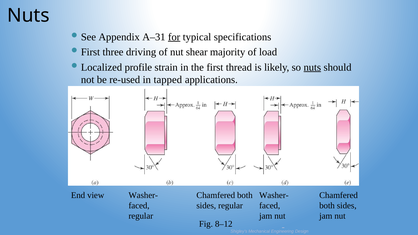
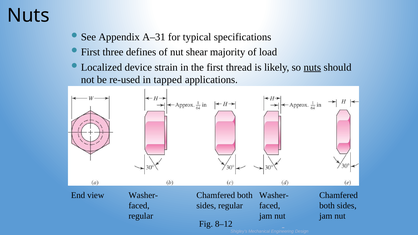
for underline: present -> none (174, 37)
driving: driving -> defines (141, 52)
profile: profile -> device (138, 67)
